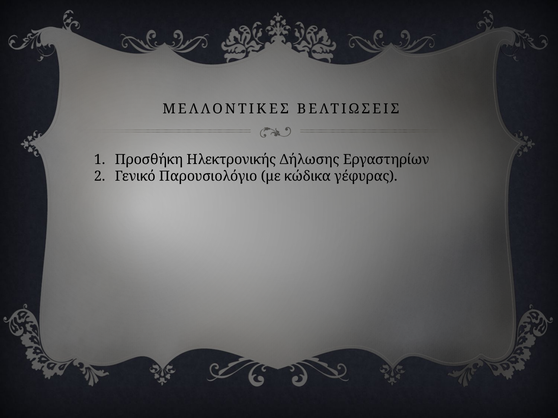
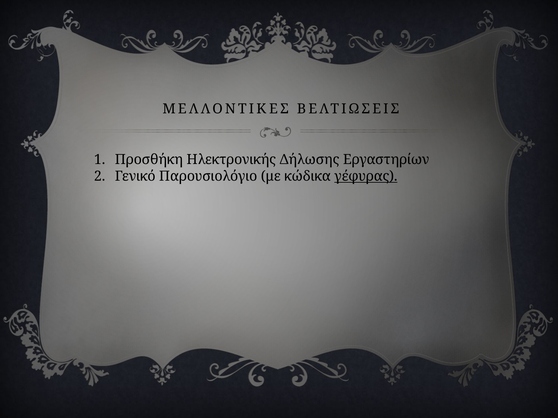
γέφυρας underline: none -> present (366, 177)
